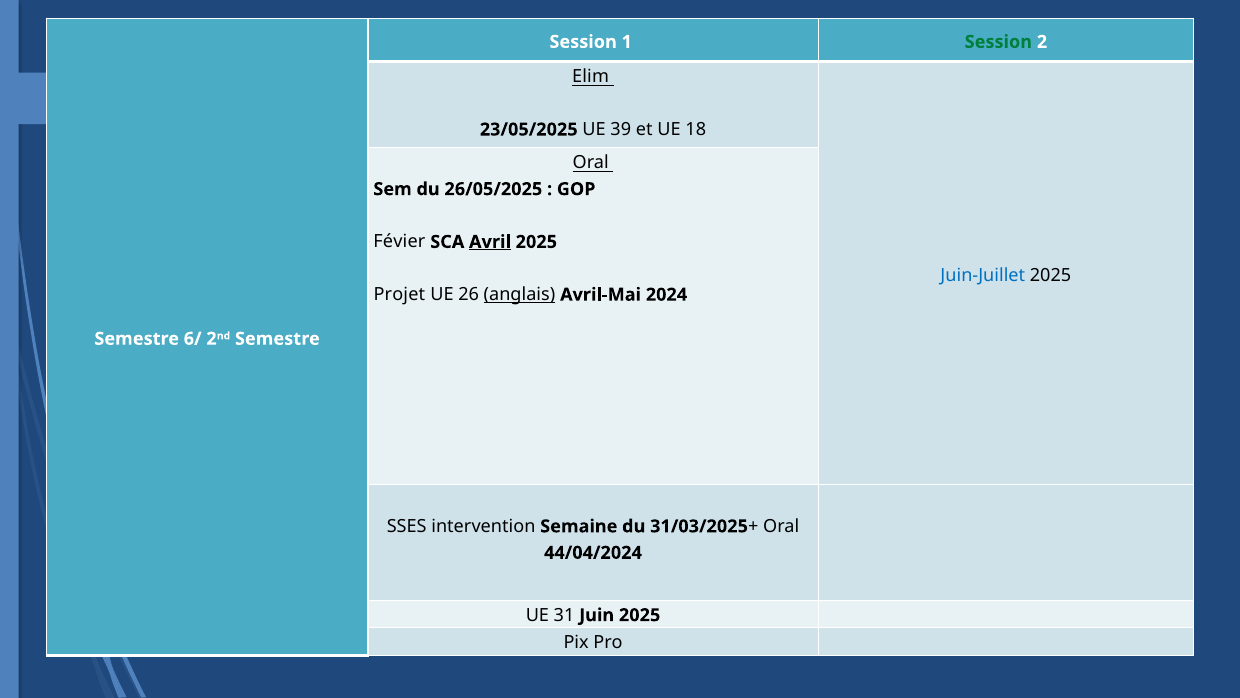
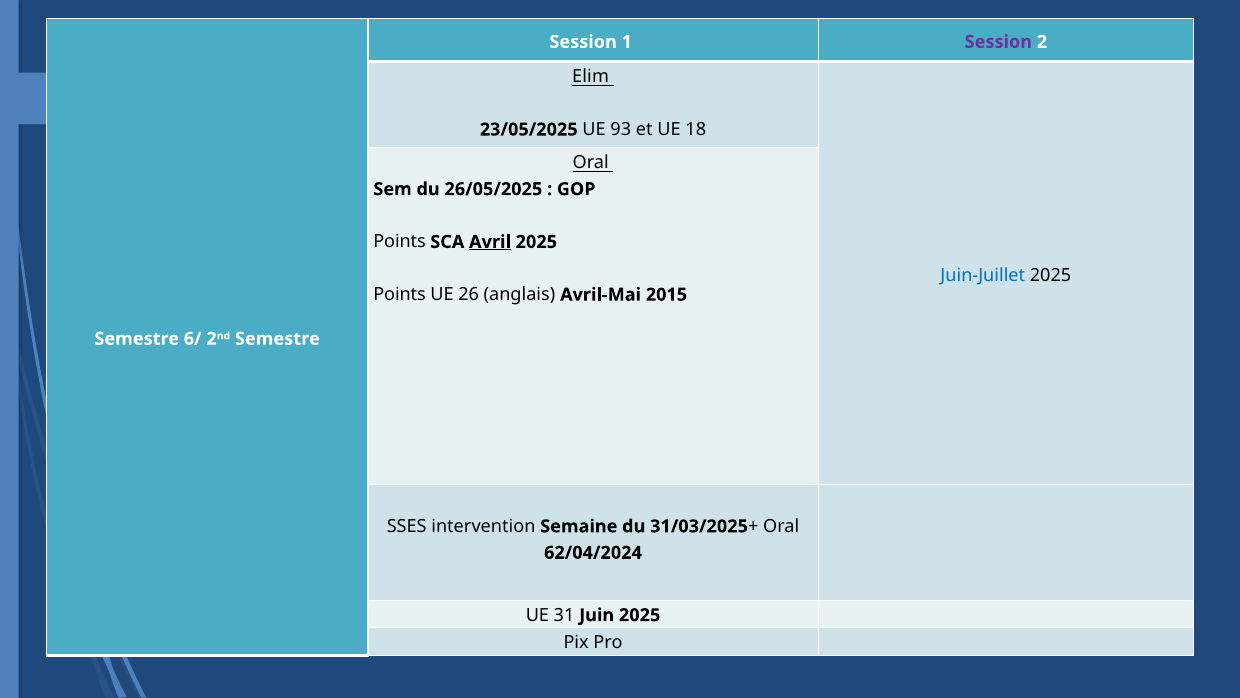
Session colour: green -> purple (998, 42)
39: 39 -> 93 (621, 129)
Févier: Févier -> Points (400, 242)
Projet: Projet -> Points (400, 294)
anglais underline: present -> none (519, 294)
2024: 2024 -> 2015 (666, 294)
44/04/2024: 44/04/2024 -> 62/04/2024 (593, 552)
